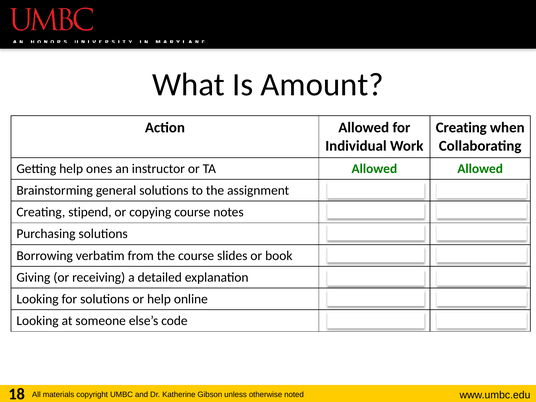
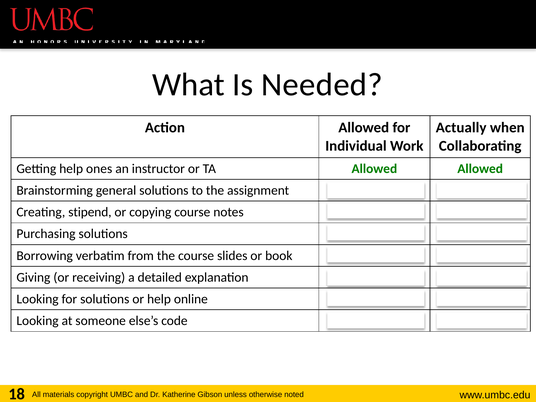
Amount: Amount -> Needed (322, 85)
Creating: Creating -> Actually (461, 128)
